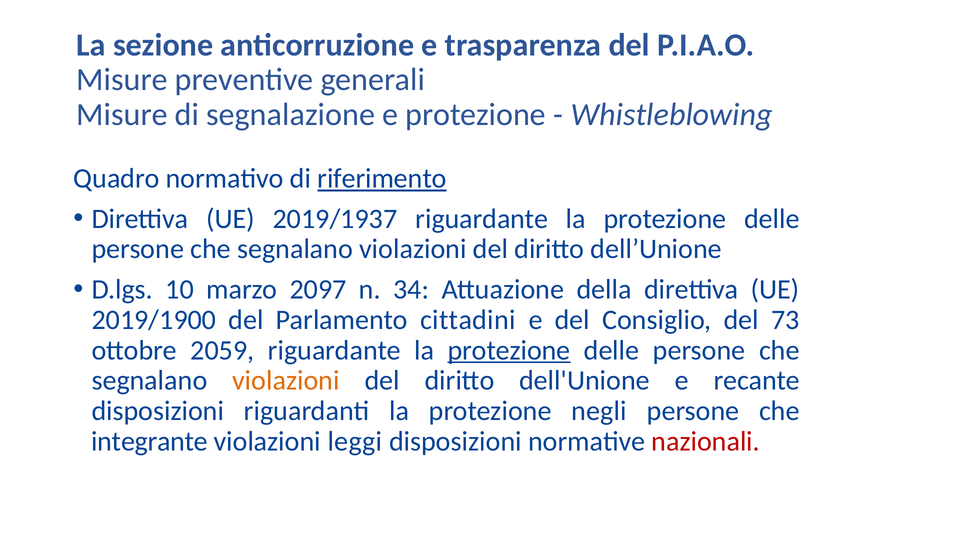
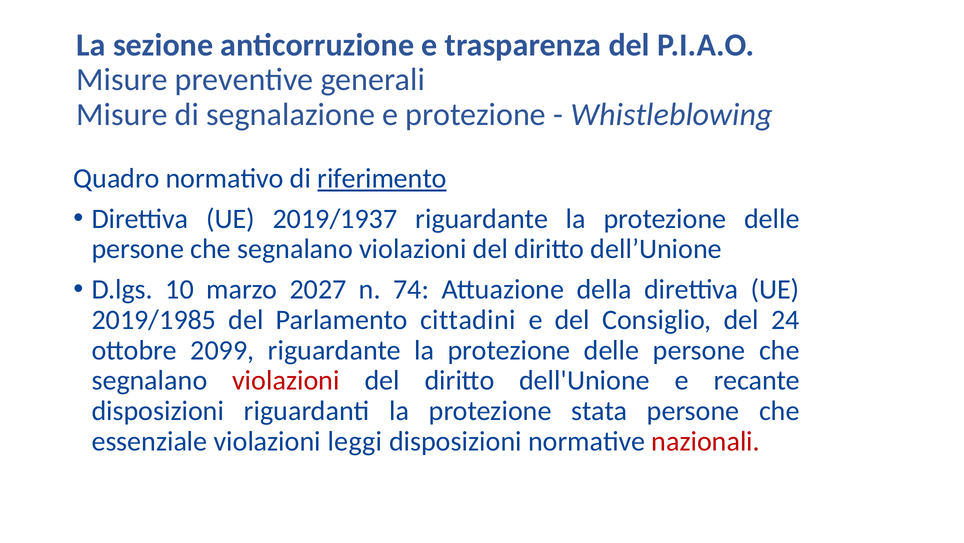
2097: 2097 -> 2027 (318, 289)
34: 34 -> 74 (411, 289)
2019/1900: 2019/1900 -> 2019/1985 (154, 319)
73: 73 -> 24 (785, 319)
2059: 2059 -> 2099 (222, 350)
protezione underline: present -> none (509, 350)
violazioni colour: orange -> red (286, 380)
negli: negli -> stata (599, 410)
integrante: integrante -> essenziale (149, 441)
